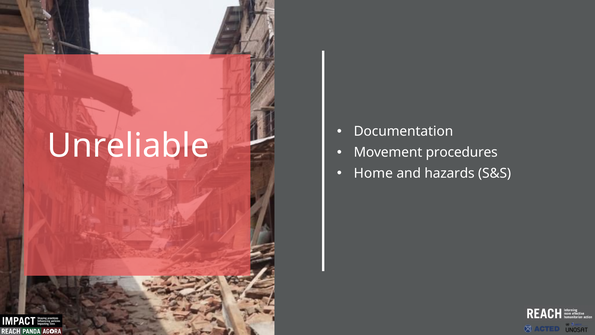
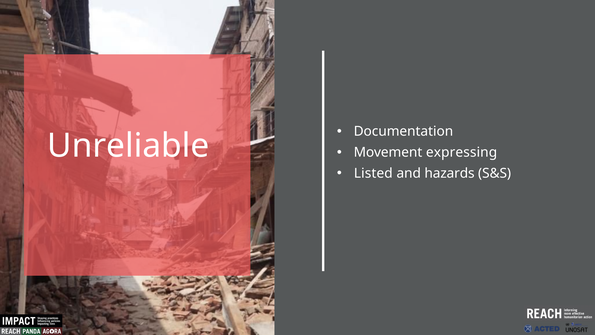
procedures: procedures -> expressing (462, 152)
Home: Home -> Listed (373, 173)
